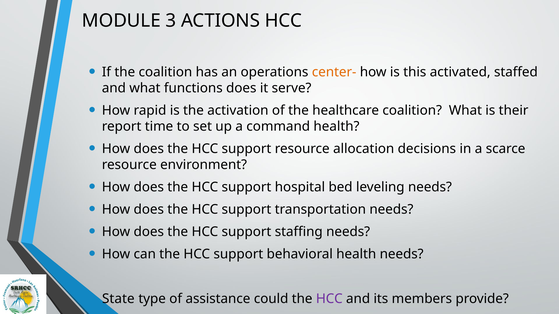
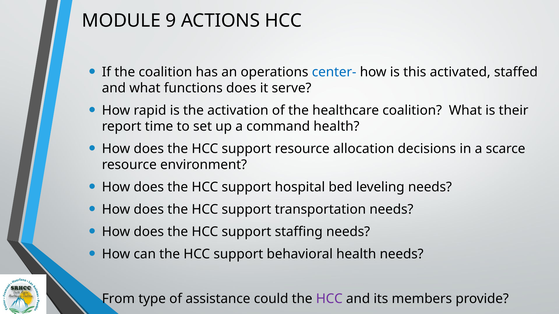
3: 3 -> 9 (171, 21)
center- colour: orange -> blue (334, 72)
State: State -> From (118, 299)
